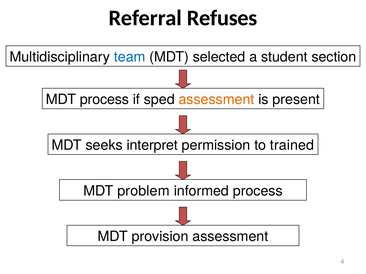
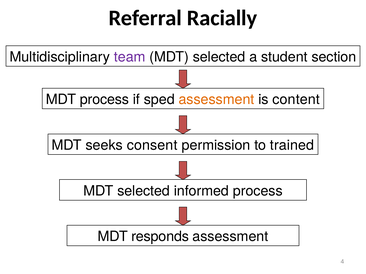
Refuses: Refuses -> Racially (222, 18)
team colour: blue -> purple (130, 57)
present: present -> content (296, 100)
interpret: interpret -> consent (152, 145)
problem: problem -> selected (144, 191)
provision: provision -> responds (160, 237)
